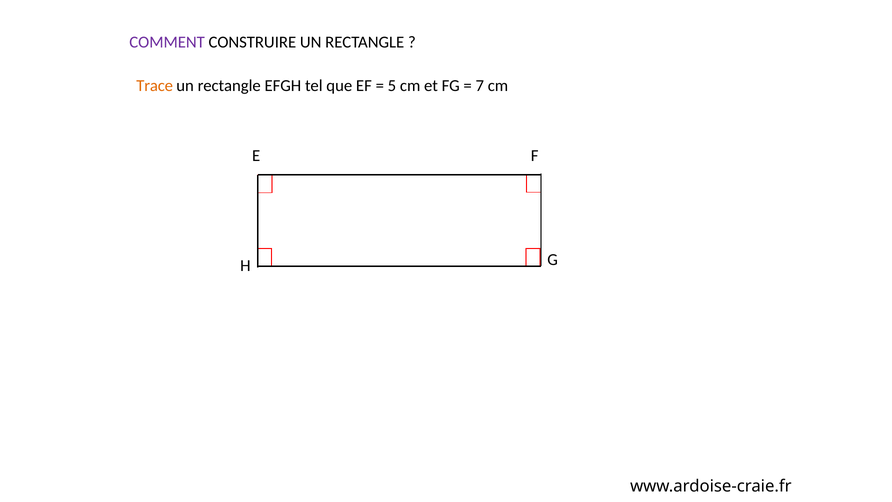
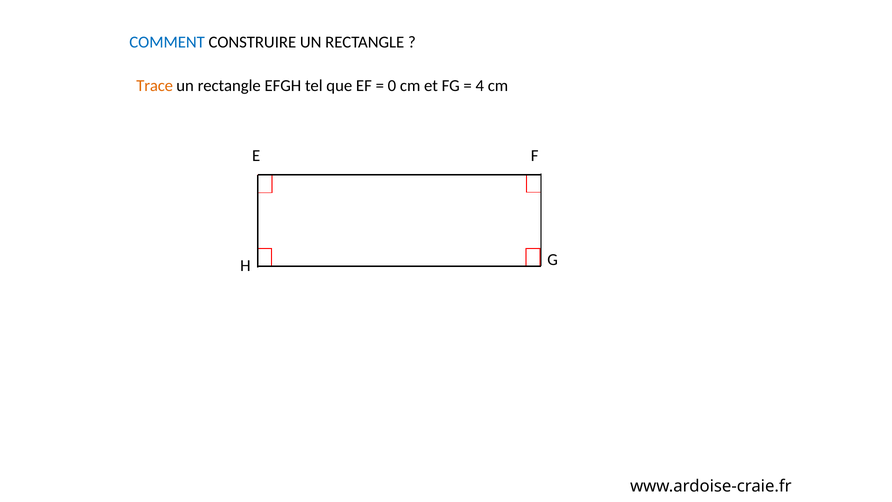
COMMENT colour: purple -> blue (167, 42)
5: 5 -> 0 (392, 86)
7: 7 -> 4 (480, 86)
